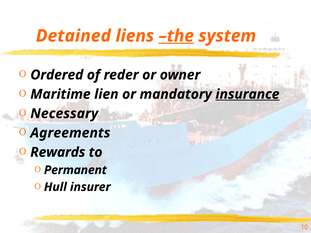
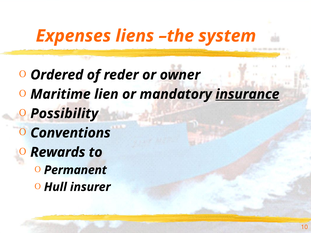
Detained: Detained -> Expenses (73, 36)
the underline: present -> none (176, 36)
Necessary: Necessary -> Possibility (64, 114)
Agreements: Agreements -> Conventions (70, 133)
